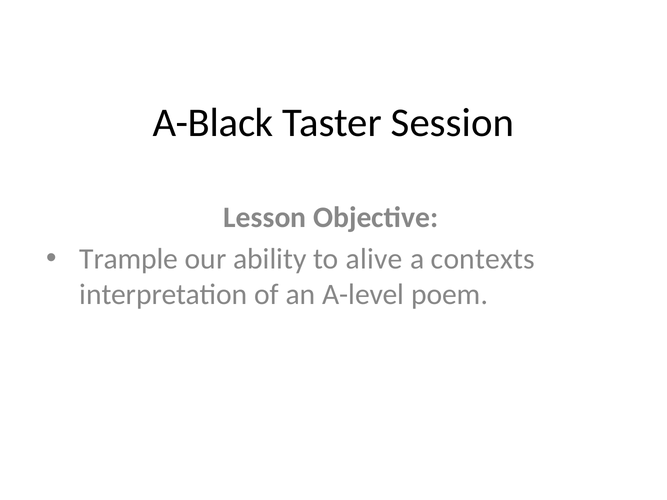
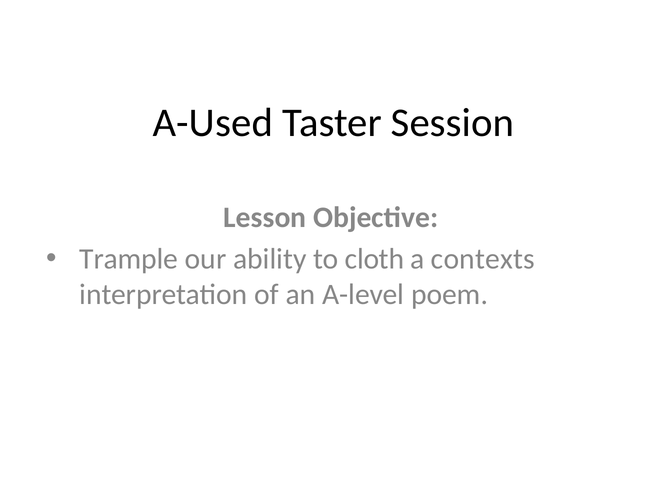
A-Black: A-Black -> A-Used (213, 123)
alive: alive -> cloth (374, 259)
